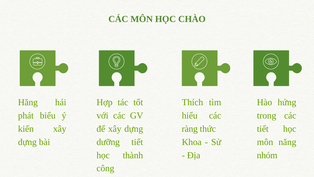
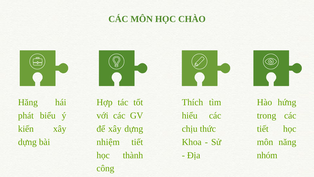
ràng: ràng -> chịu (190, 129)
dưỡng: dưỡng -> nhiệm (108, 142)
